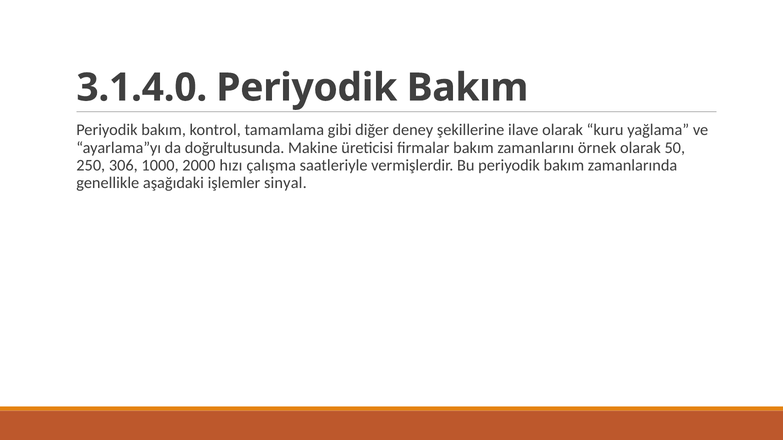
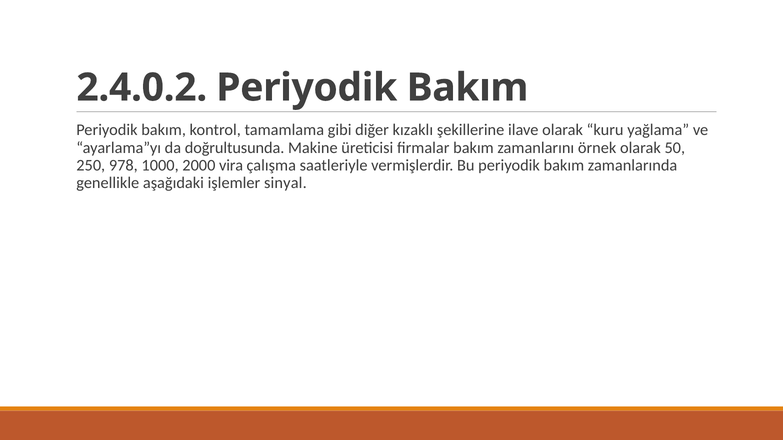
3.1.4.0: 3.1.4.0 -> 2.4.0.2 (142, 88)
deney: deney -> kızaklı (413, 130)
306: 306 -> 978 (123, 165)
hızı: hızı -> vira (231, 165)
